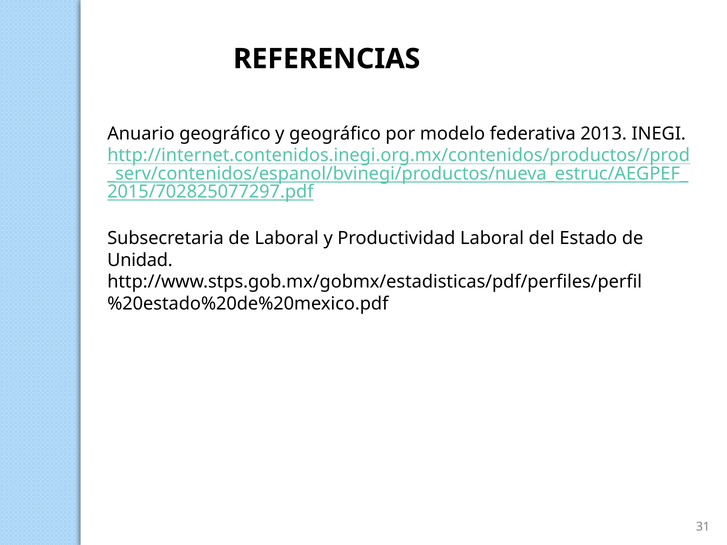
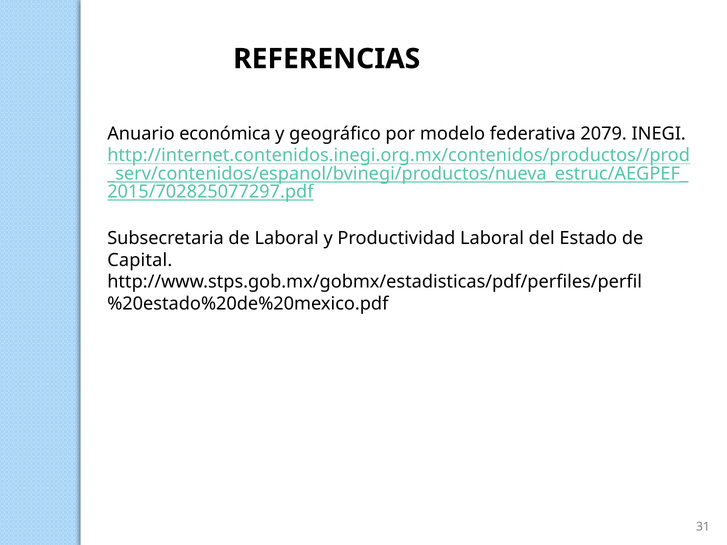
Anuario geográfico: geográfico -> económica (225, 134)
2013: 2013 -> 2079 (604, 134)
Unidad: Unidad -> Capital (140, 260)
